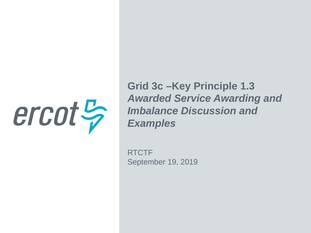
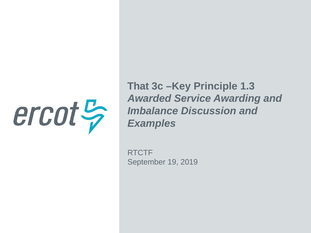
Grid: Grid -> That (138, 86)
